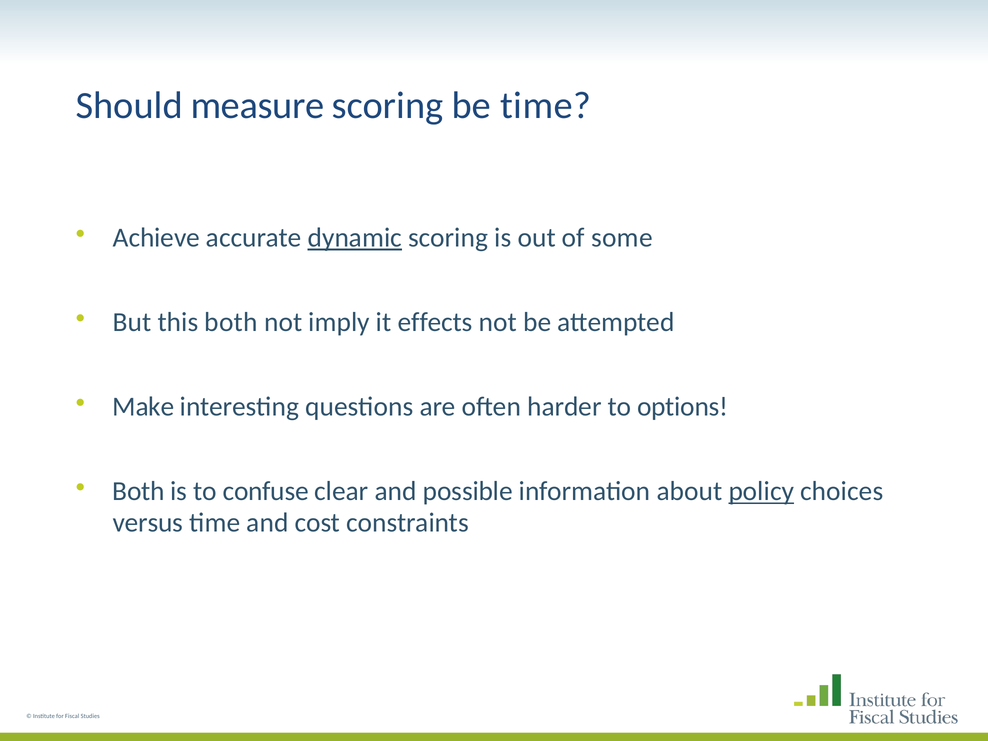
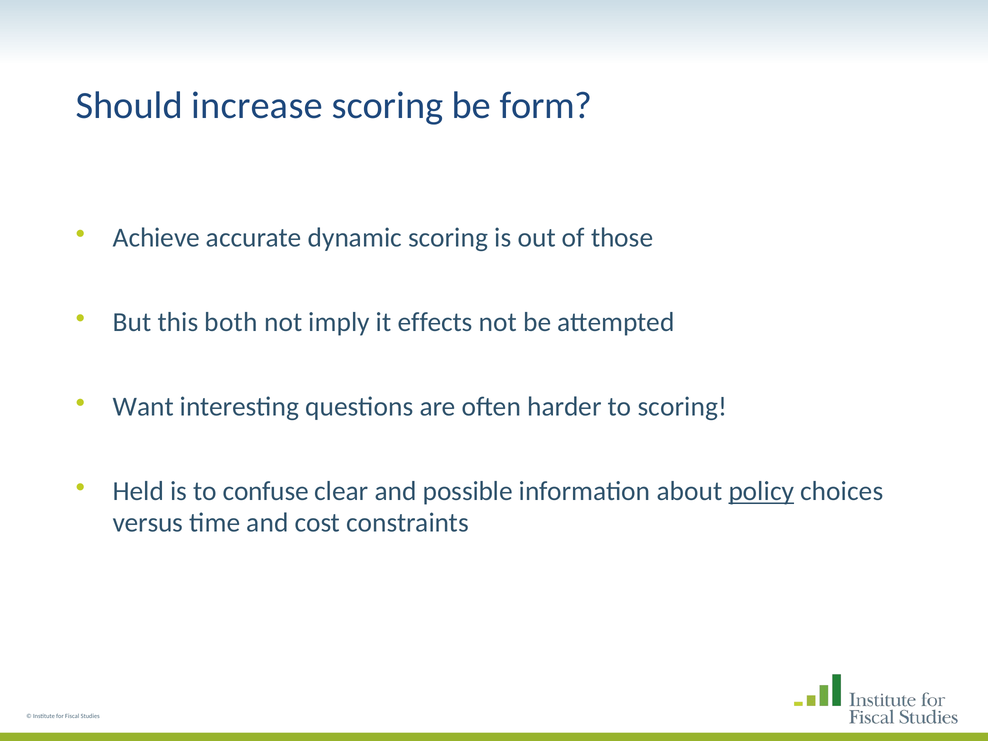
measure: measure -> increase (257, 106)
be time: time -> form (546, 106)
dynamic underline: present -> none (355, 238)
some: some -> those (622, 238)
Make: Make -> Want (143, 407)
to options: options -> scoring (682, 407)
Both: Both -> Held (138, 491)
